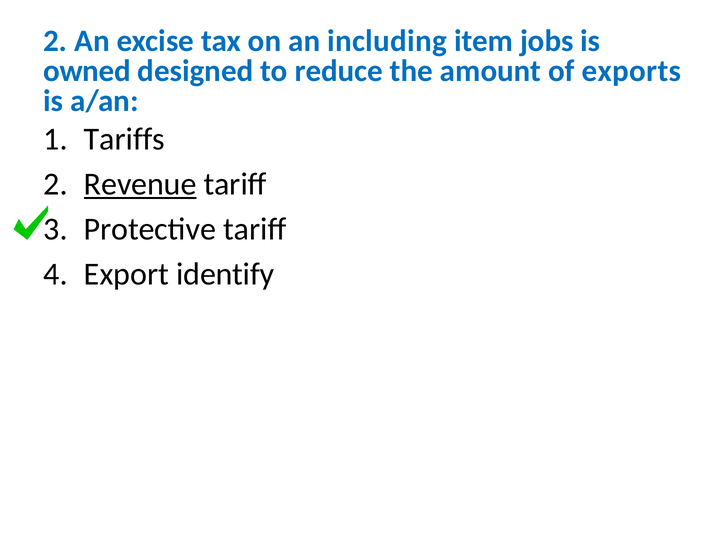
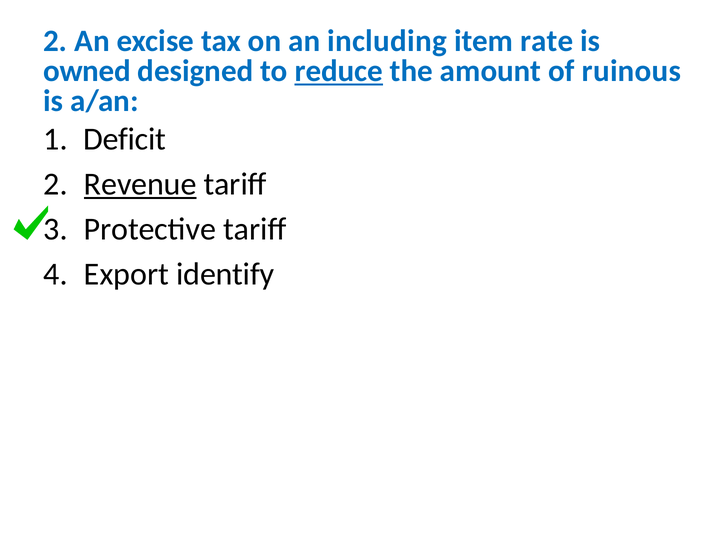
jobs: jobs -> rate (547, 41)
reduce underline: none -> present (339, 71)
exports: exports -> ruinous (632, 71)
Tariffs: Tariffs -> Deficit (125, 139)
